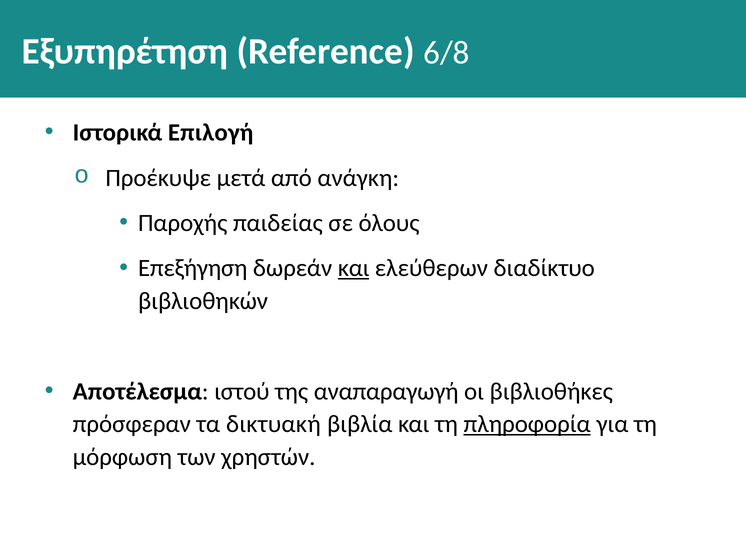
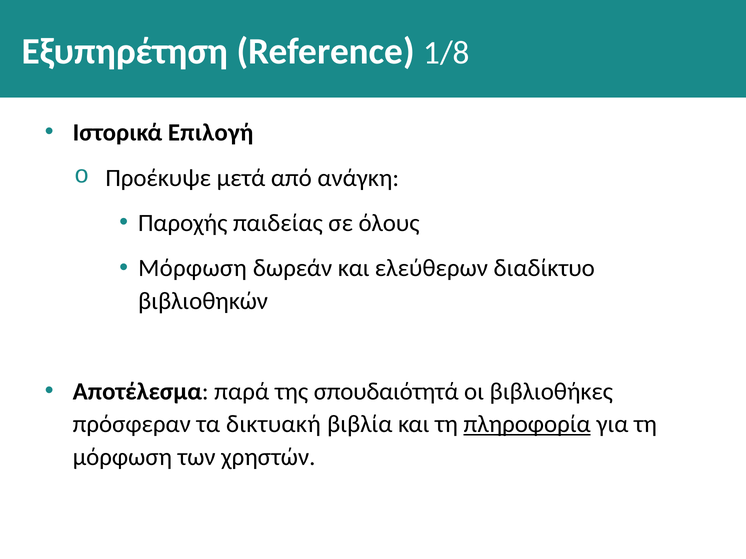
6/8: 6/8 -> 1/8 (446, 53)
Επεξήγηση: Επεξήγηση -> Μόρφωση (193, 268)
και underline: present -> none (354, 268)
ιστού: ιστού -> παρά (242, 392)
αναπαραγωγή: αναπαραγωγή -> σπουδαιότητά (386, 392)
